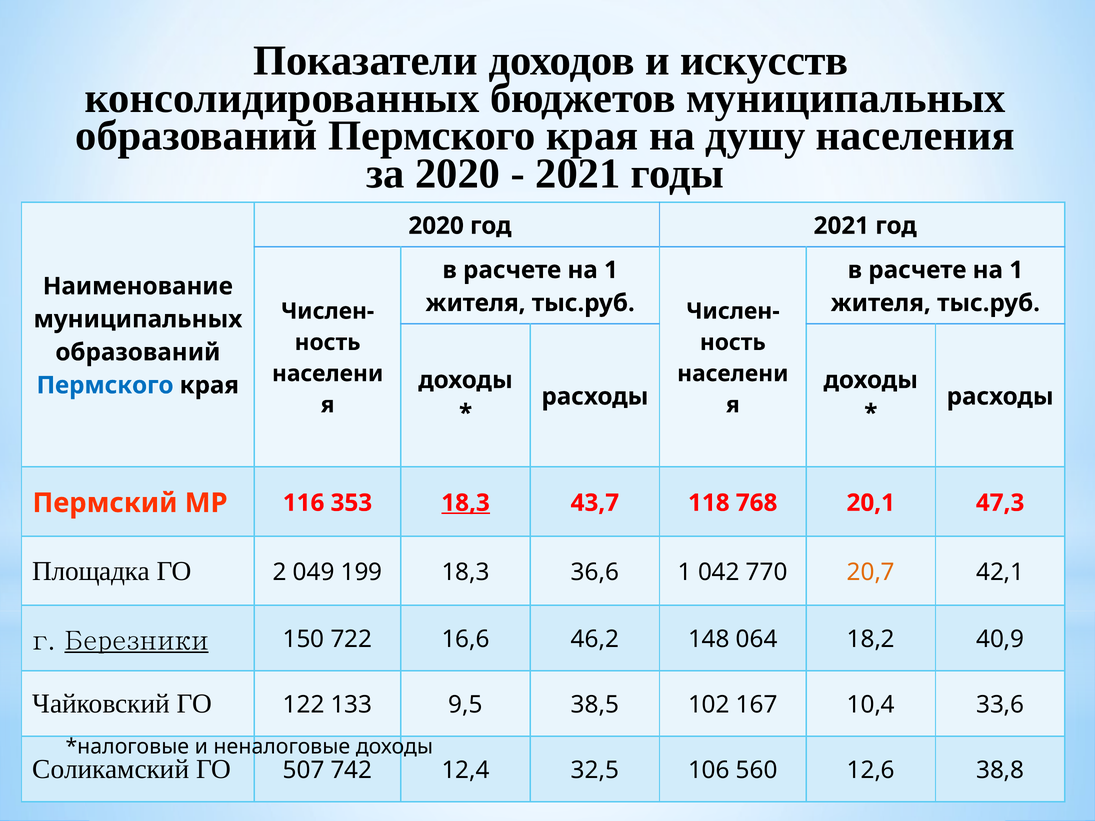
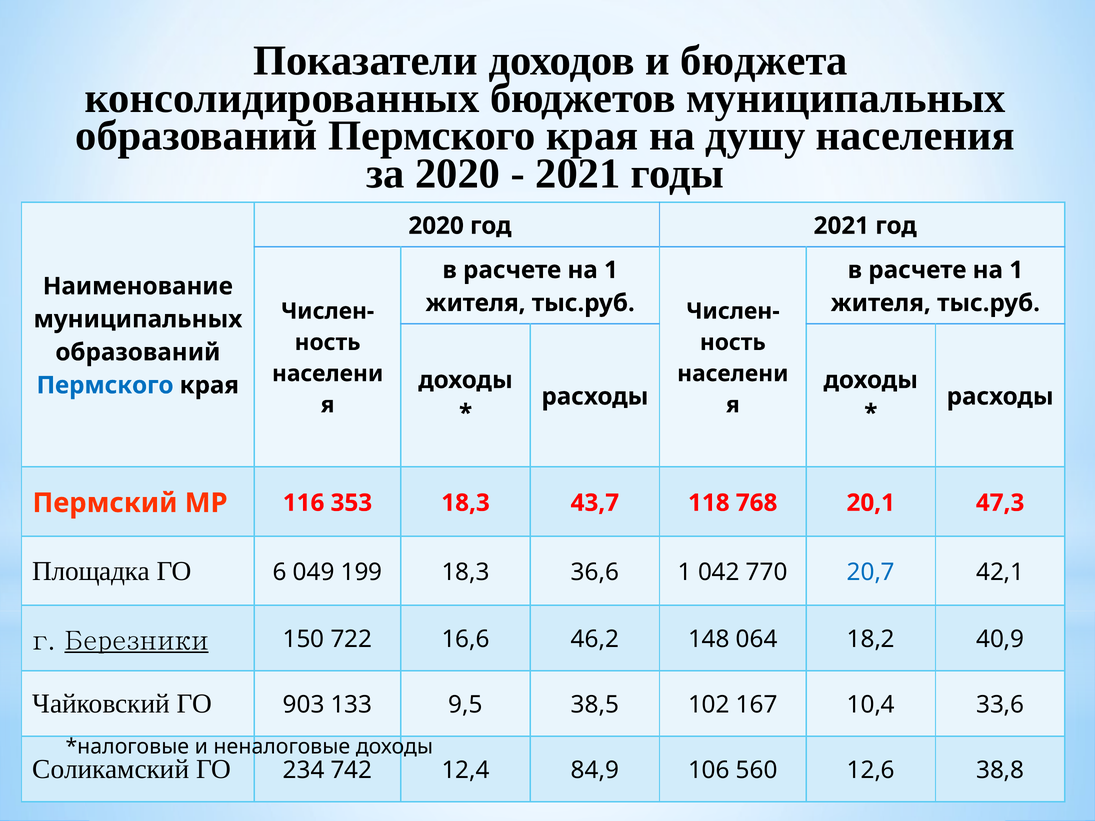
искусств: искусств -> бюджета (764, 61)
18,3 underline: present -> none (466, 503)
2: 2 -> 6 (280, 572)
20,7 colour: orange -> blue (871, 572)
122: 122 -> 903 (304, 705)
507: 507 -> 234 (304, 770)
32,5: 32,5 -> 84,9 (595, 770)
